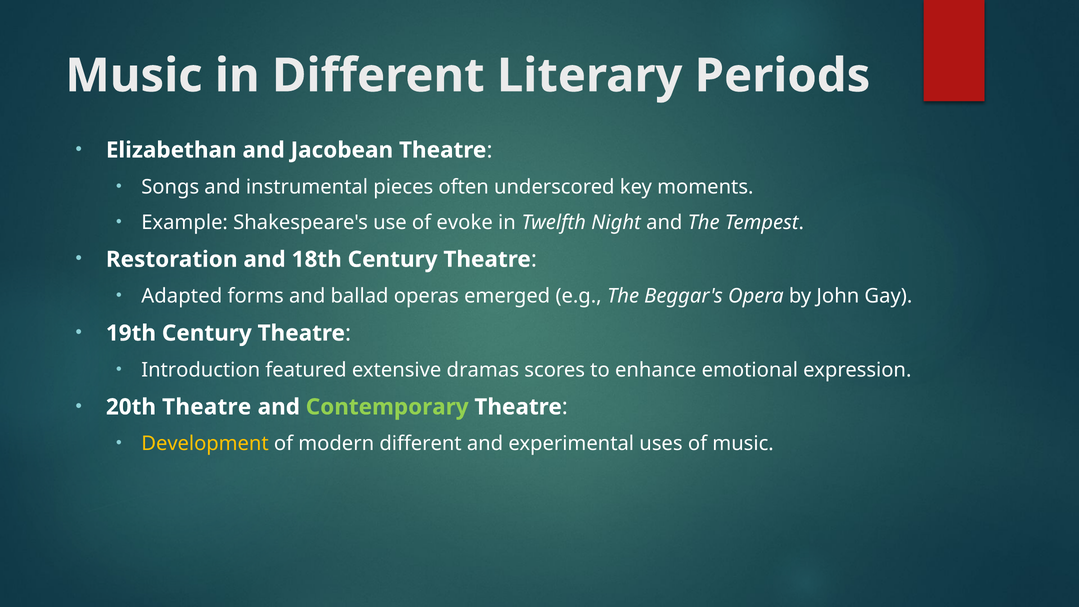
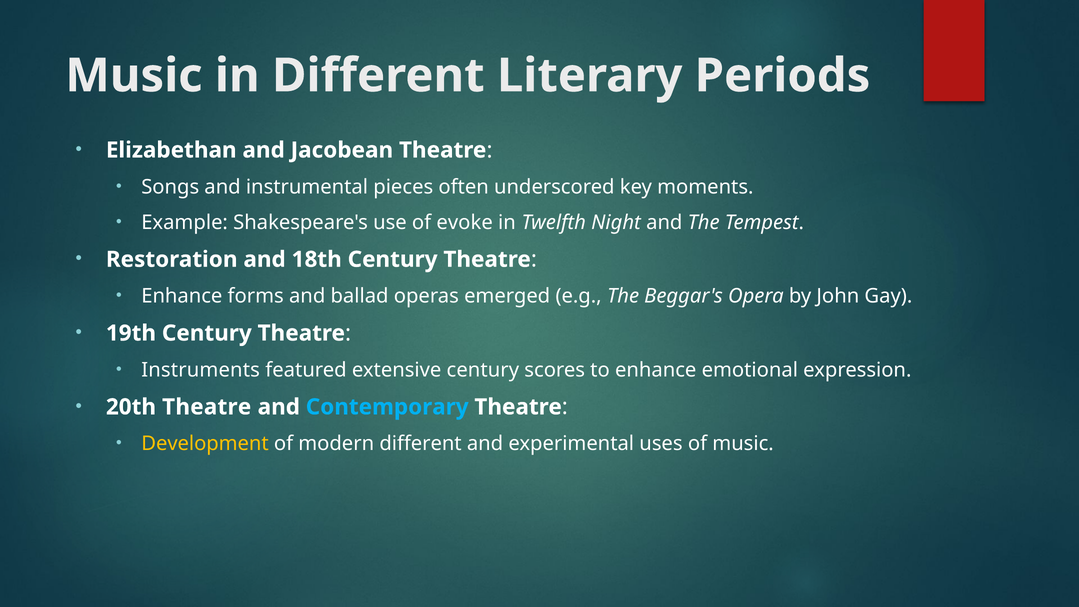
Adapted: Adapted -> Enhance (182, 296)
Introduction: Introduction -> Instruments (201, 370)
extensive dramas: dramas -> century (483, 370)
Contemporary colour: light green -> light blue (387, 407)
